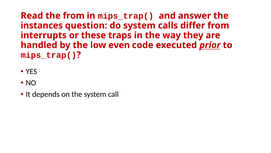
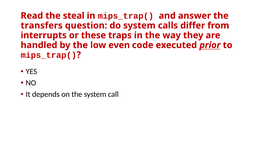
the from: from -> steal (74, 16)
instances: instances -> transfers (42, 25)
